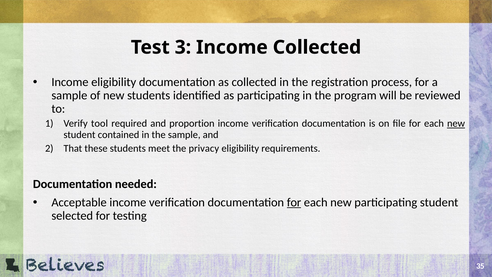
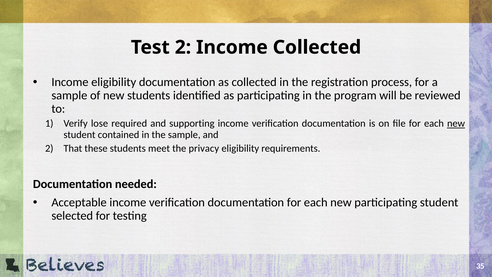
Test 3: 3 -> 2 (183, 47)
tool: tool -> lose (100, 123)
proportion: proportion -> supporting (192, 123)
for underline: present -> none (294, 202)
